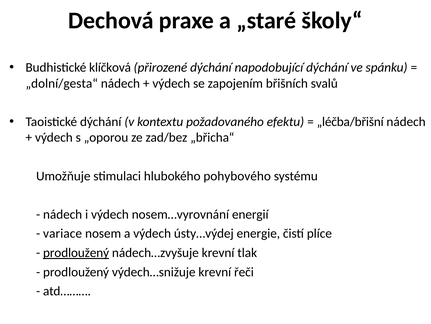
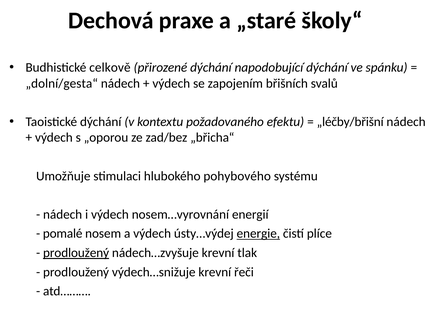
klíčková: klíčková -> celkově (110, 67)
„léčba/břišní: „léčba/břišní -> „léčby/břišní (350, 121)
variace: variace -> pomalé (63, 233)
energie underline: none -> present (258, 233)
